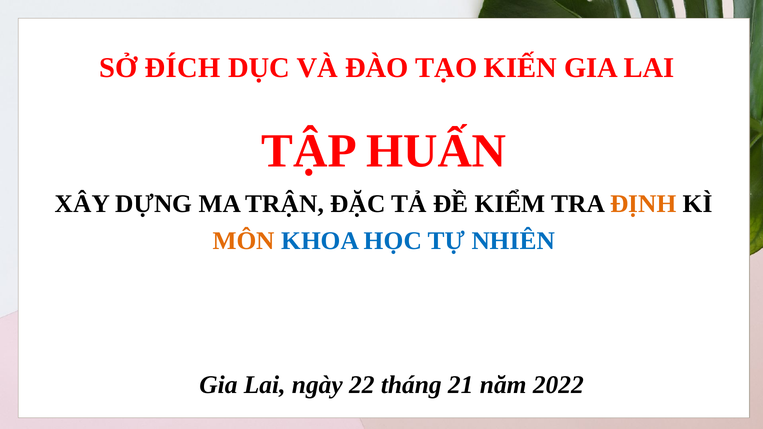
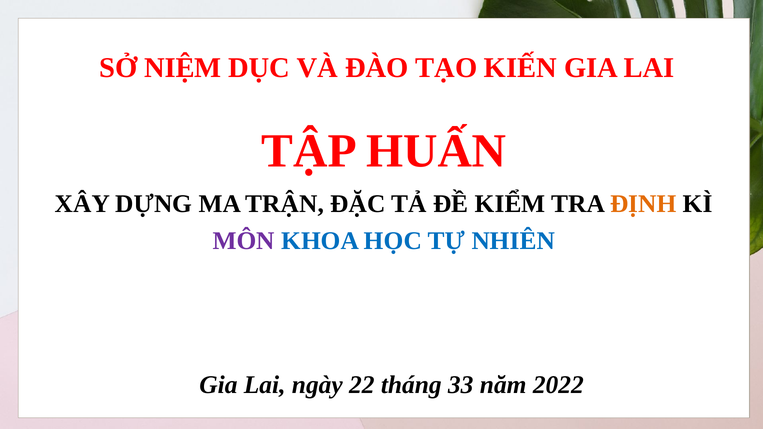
ĐÍCH: ĐÍCH -> NIỆM (183, 68)
MÔN colour: orange -> purple (244, 241)
21: 21 -> 33 (461, 385)
